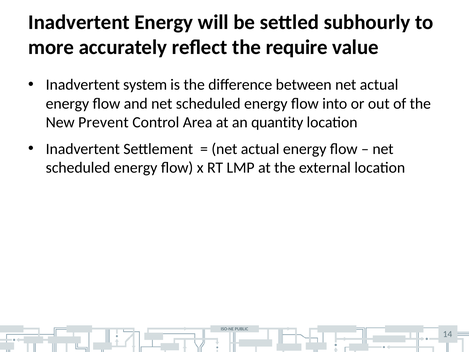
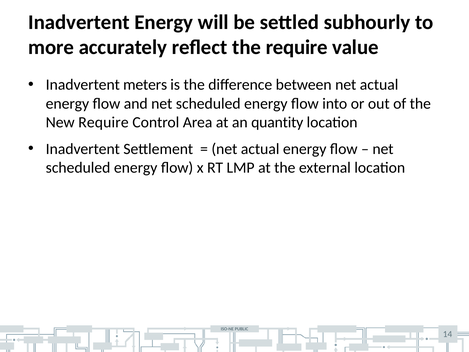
system: system -> meters (145, 85)
New Prevent: Prevent -> Require (103, 122)
